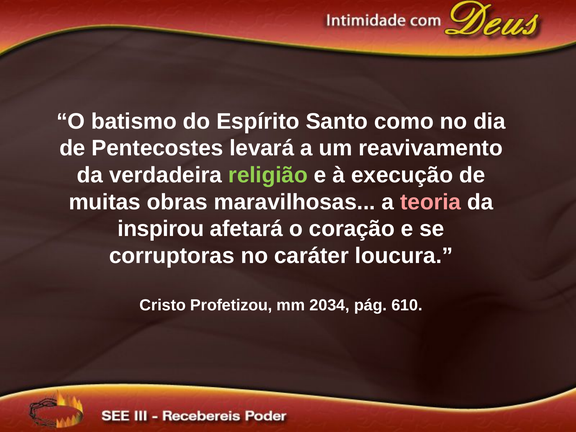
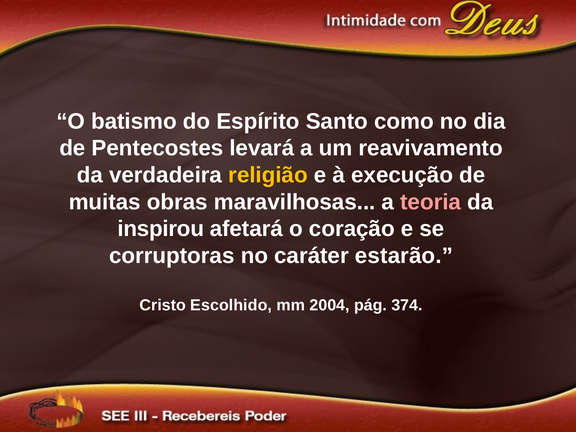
religião colour: light green -> yellow (268, 175)
loucura: loucura -> estarão (404, 256)
Profetizou: Profetizou -> Escolhido (231, 305)
2034: 2034 -> 2004 (330, 305)
610: 610 -> 374 (407, 305)
